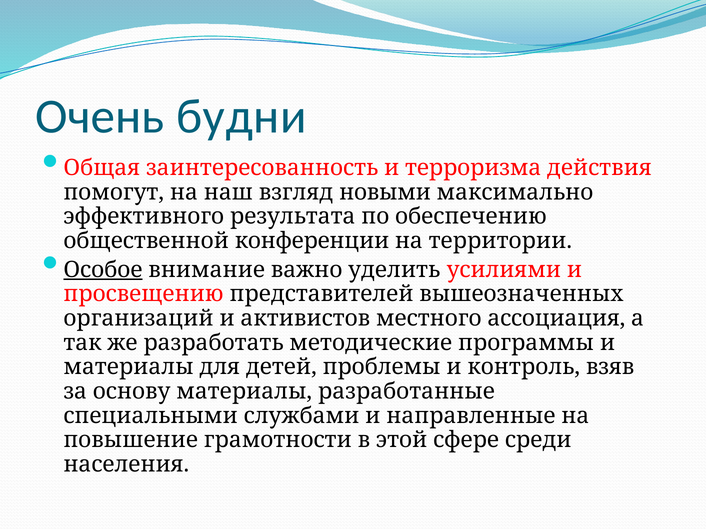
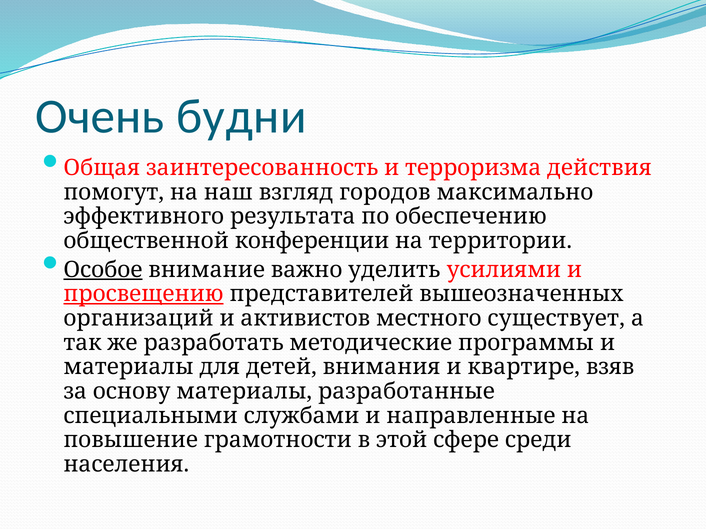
новыми: новыми -> городов (385, 192)
просвещению underline: none -> present (143, 294)
ассоциация: ассоциация -> существует (556, 319)
проблемы: проблемы -> внимания (382, 367)
контроль: контроль -> квартире (524, 367)
